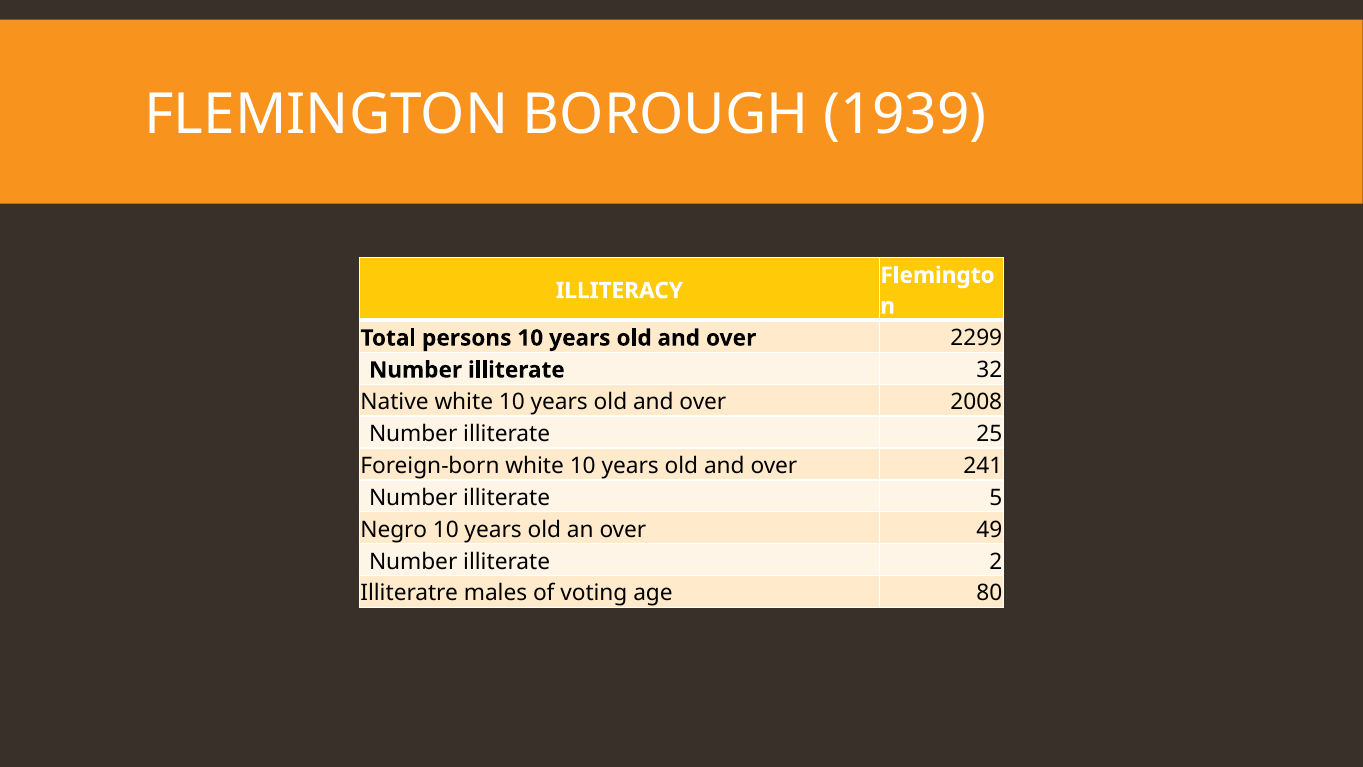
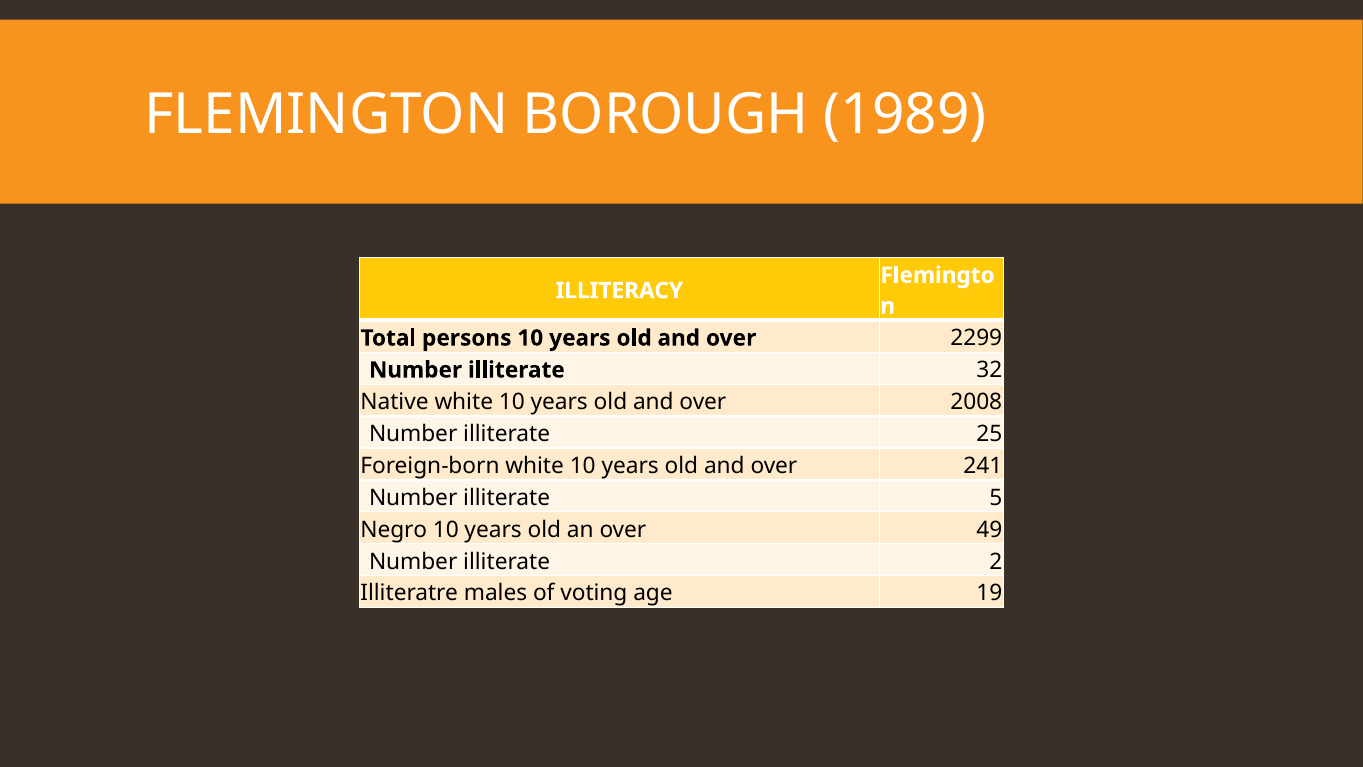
1939: 1939 -> 1989 (905, 115)
80: 80 -> 19 (989, 593)
